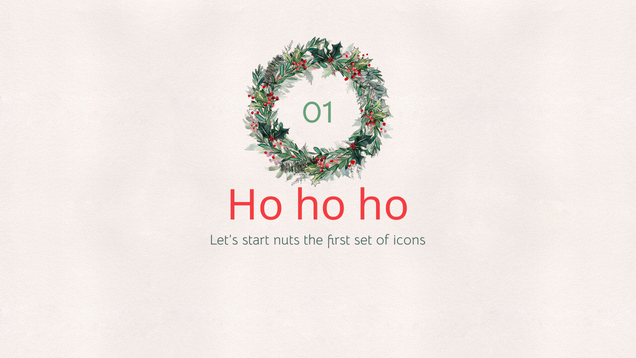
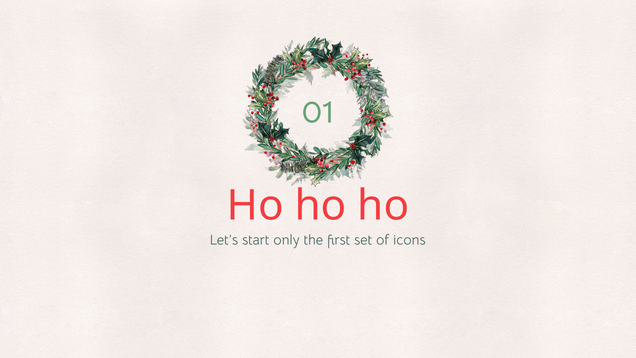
nuts: nuts -> only (287, 240)
